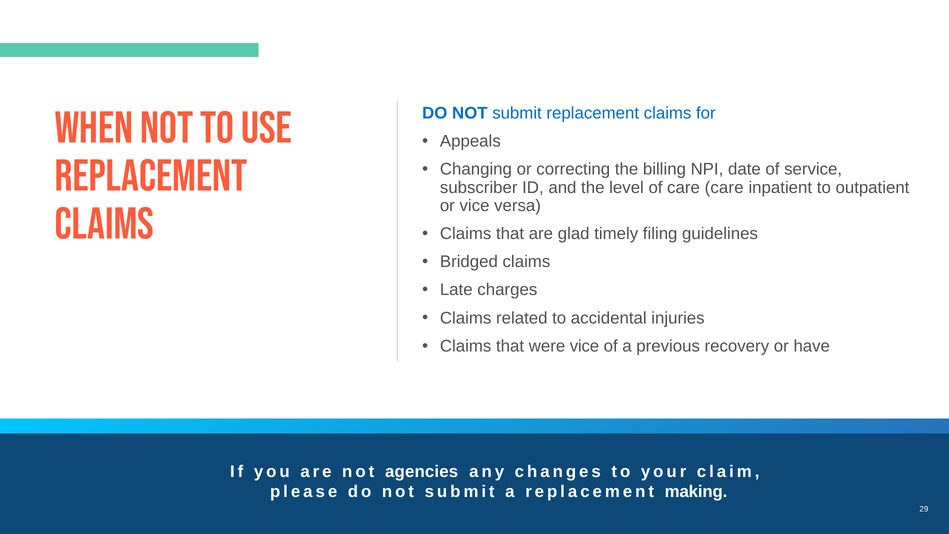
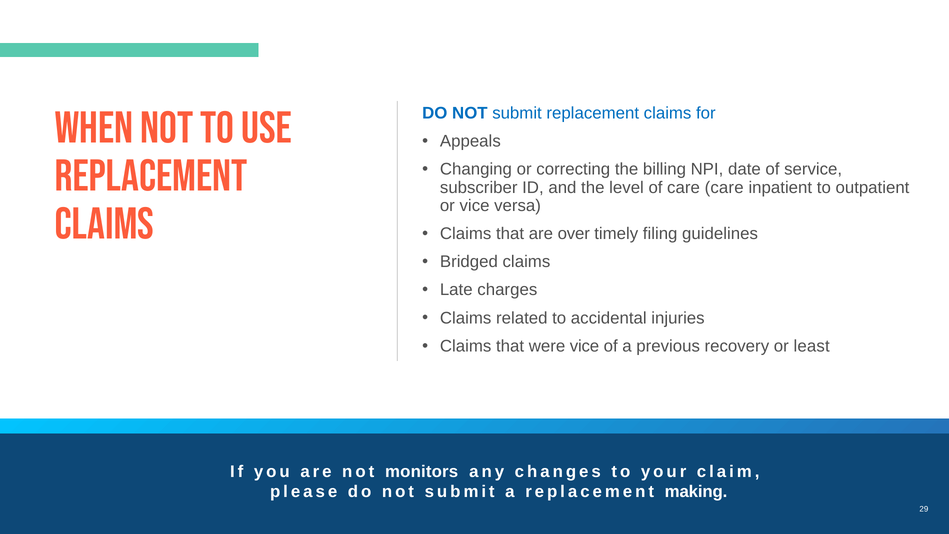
glad: glad -> over (574, 234)
have: have -> least (812, 346)
agencies: agencies -> monitors (422, 471)
